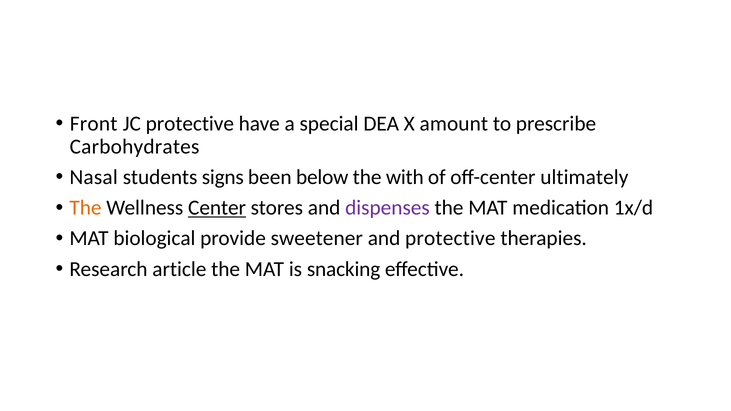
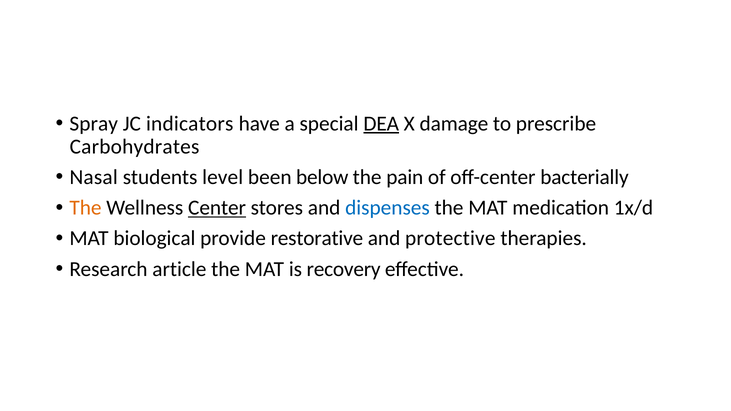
Front: Front -> Spray (94, 124)
JC protective: protective -> indicators (190, 124)
DEA underline: none -> present (381, 124)
amount: amount -> damage (454, 124)
signs: signs -> level (223, 177)
with: with -> pain (405, 177)
ultimately: ultimately -> bacterially (584, 177)
dispenses colour: purple -> blue (387, 208)
sweetener: sweetener -> restorative (317, 239)
snacking: snacking -> recovery (344, 269)
